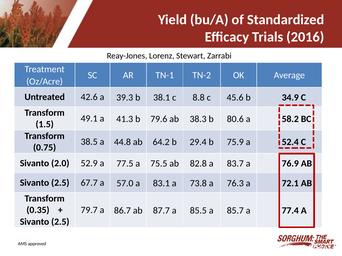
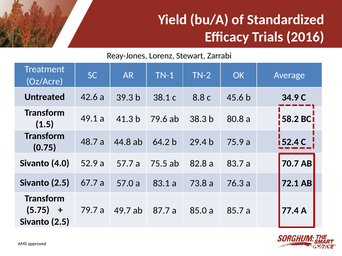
80.6: 80.6 -> 80.8 (235, 119)
38.5: 38.5 -> 48.7 (89, 142)
2.0: 2.0 -> 4.0 (60, 164)
77.5: 77.5 -> 57.7 (125, 164)
76.9: 76.9 -> 70.7 (290, 164)
0.35: 0.35 -> 5.75 (38, 210)
86.7: 86.7 -> 49.7 (122, 211)
85.5: 85.5 -> 85.0 (198, 211)
